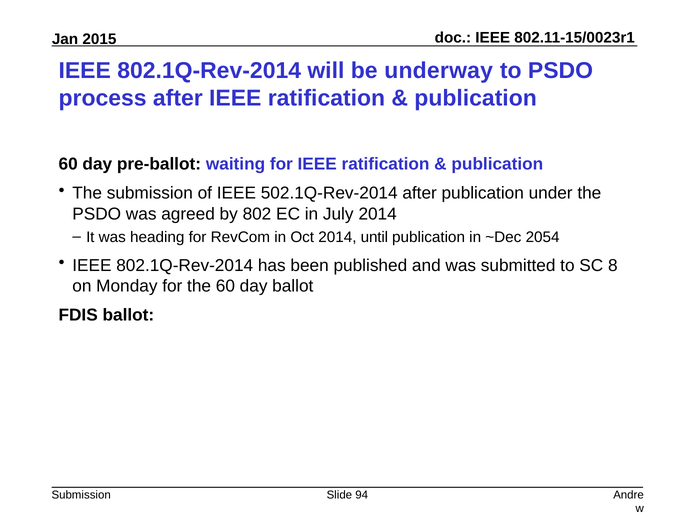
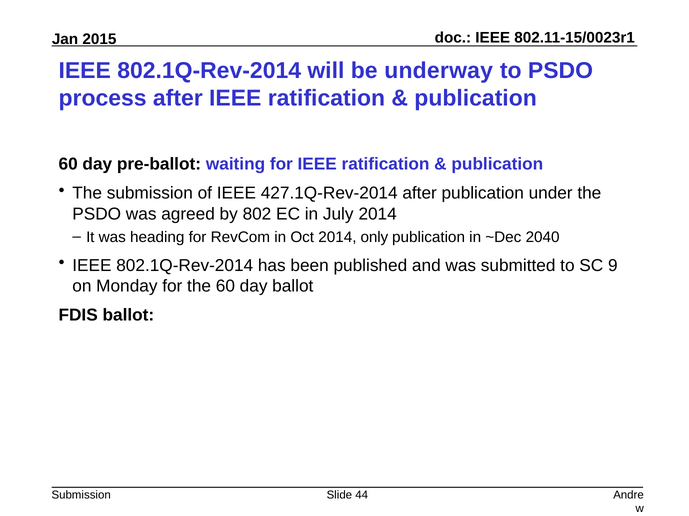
502.1Q-Rev-2014: 502.1Q-Rev-2014 -> 427.1Q-Rev-2014 (329, 194)
until: until -> only (374, 237)
2054: 2054 -> 2040 (543, 237)
8: 8 -> 9 (613, 266)
94: 94 -> 44 (362, 496)
